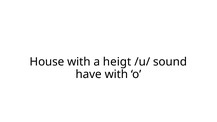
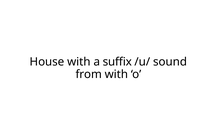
heigt: heigt -> suffix (117, 62)
have: have -> from (89, 74)
